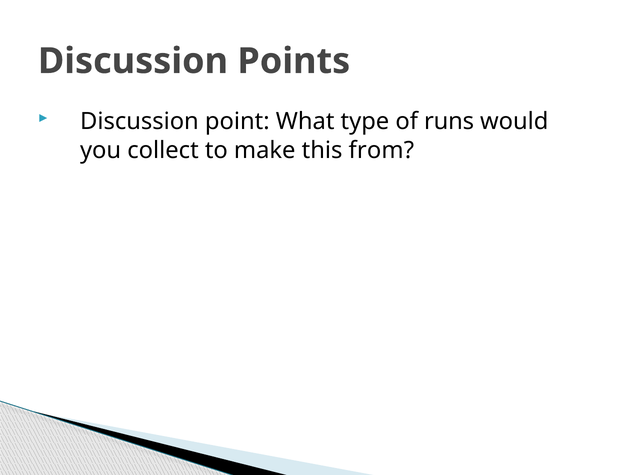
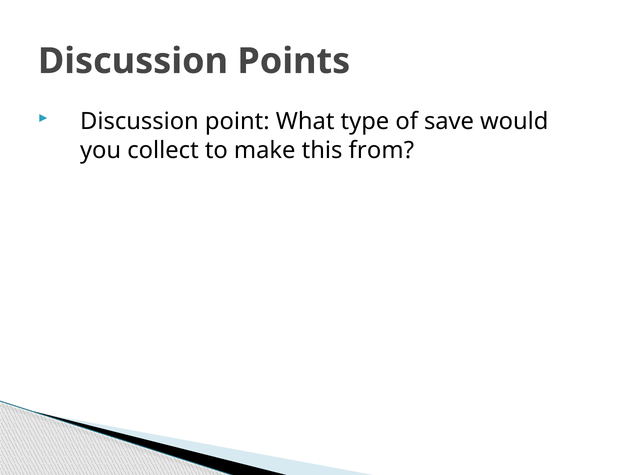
runs: runs -> save (449, 122)
